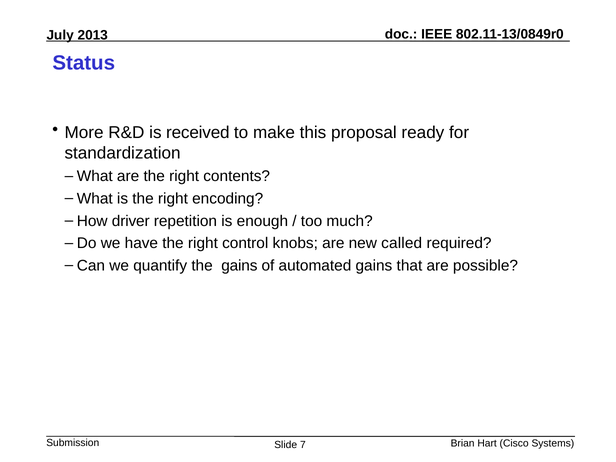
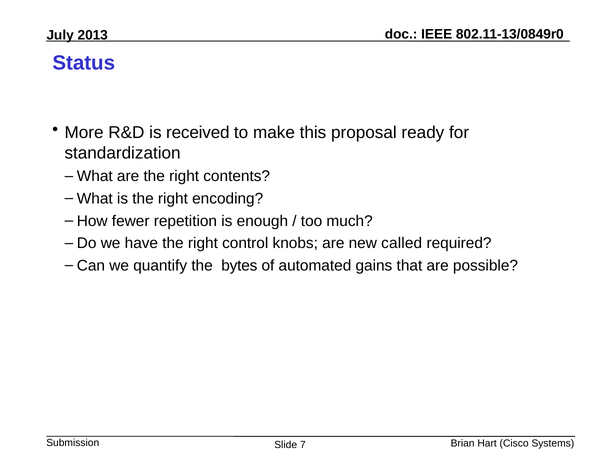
driver: driver -> fewer (131, 221)
the gains: gains -> bytes (239, 266)
